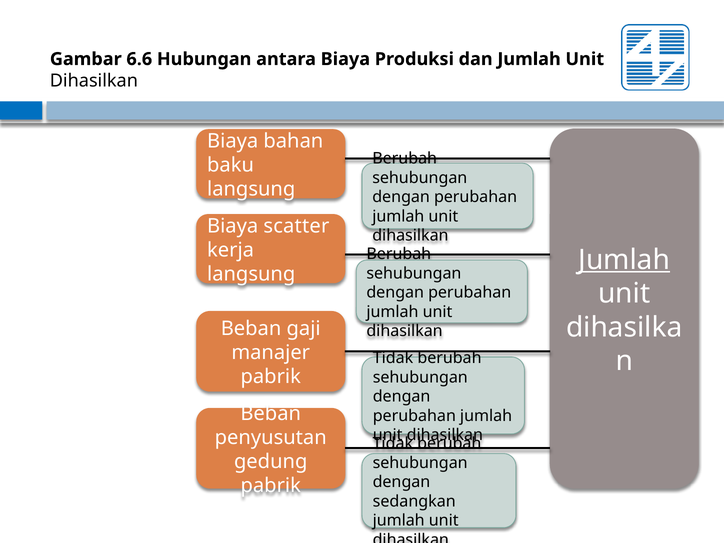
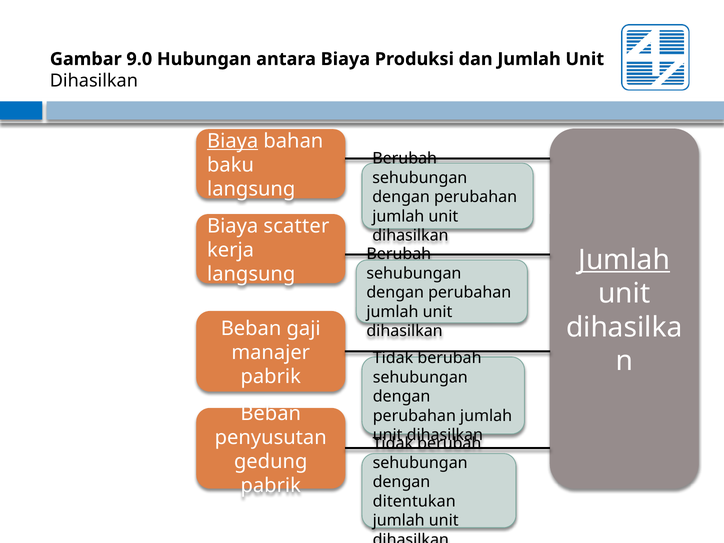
6.6: 6.6 -> 9.0 (139, 59)
Biaya underline: none -> present (233, 141)
sedangkan: sedangkan -> ditentukan (414, 501)
